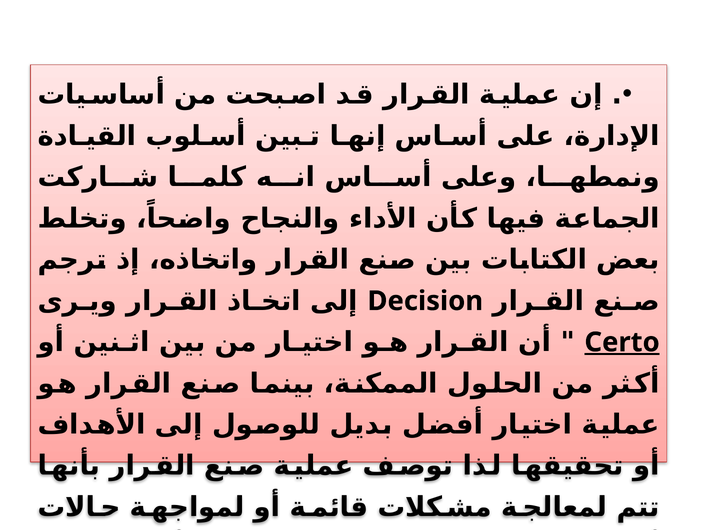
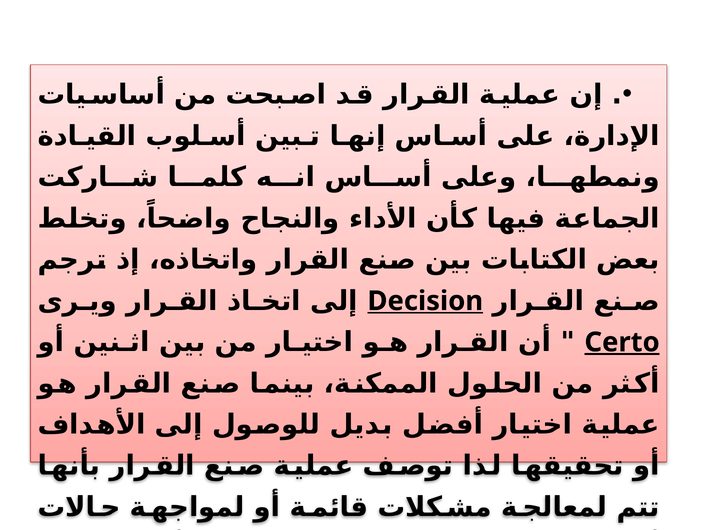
Decision underline: none -> present (425, 301)
